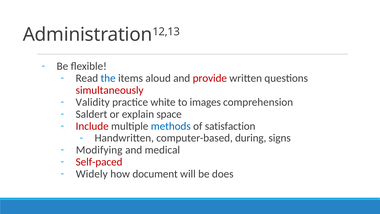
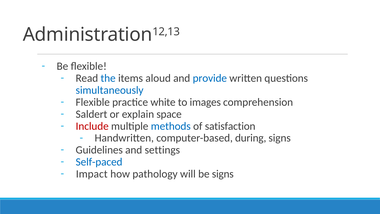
provide colour: red -> blue (210, 78)
simultaneously colour: red -> blue (110, 90)
Validity: Validity -> Flexible (93, 102)
Modifying: Modifying -> Guidelines (99, 150)
medical: medical -> settings (162, 150)
Self-paced colour: red -> blue (99, 162)
Widely: Widely -> Impact (92, 174)
document: document -> pathology (155, 174)
be does: does -> signs (223, 174)
